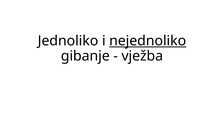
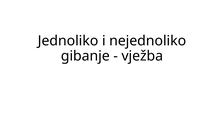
nejednoliko underline: present -> none (148, 41)
